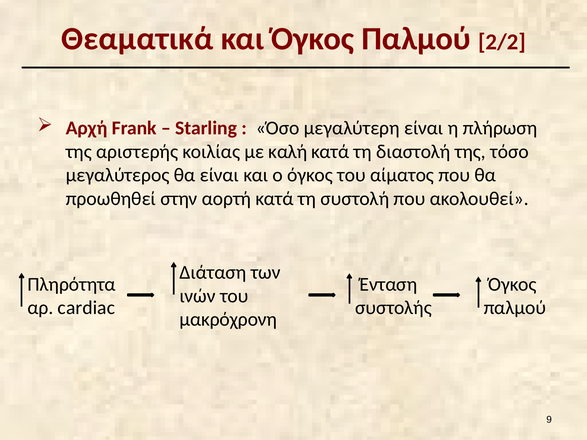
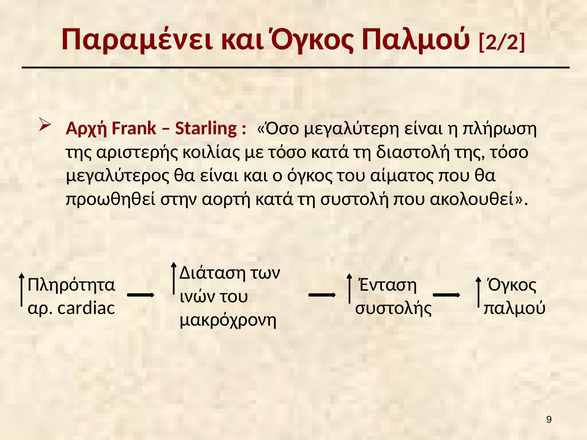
Θεαματικά: Θεαματικά -> Παραμένει (137, 39)
με καλή: καλή -> τόσο (288, 152)
